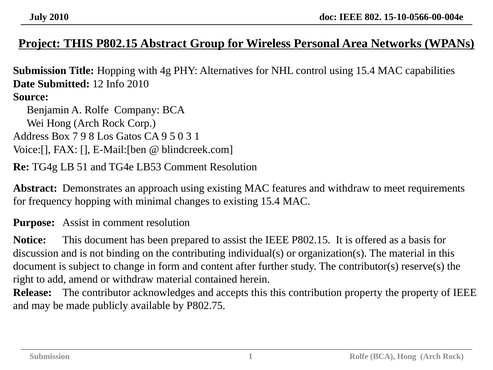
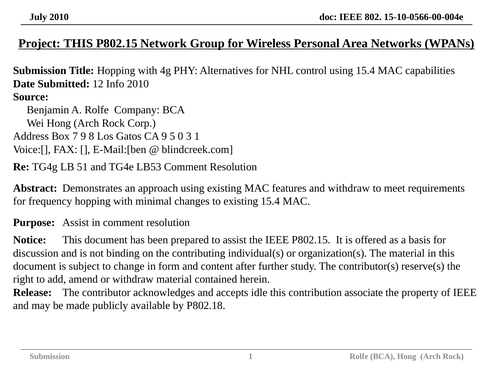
P802.15 Abstract: Abstract -> Network (163, 44)
accepts this: this -> idle (259, 292)
contribution property: property -> associate (364, 292)
P802.75: P802.75 -> P802.18 (206, 305)
